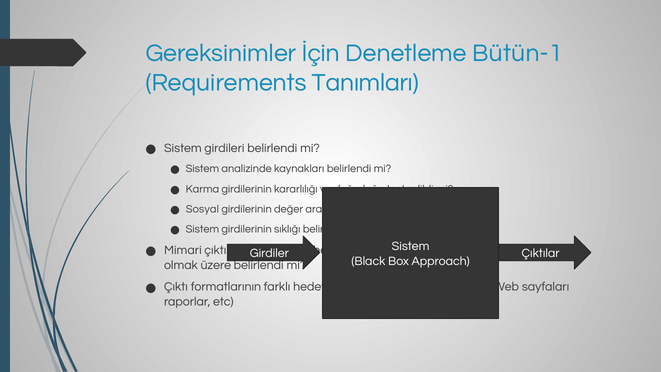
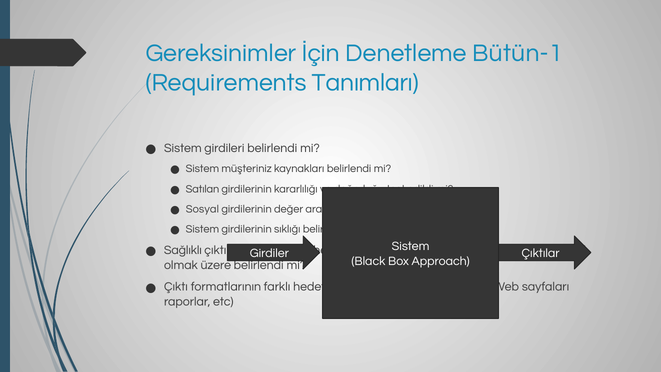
analizinde: analizinde -> müşteriniz (247, 169)
Karma: Karma -> Satılan (202, 189)
Mimari: Mimari -> Sağlıklı (183, 250)
